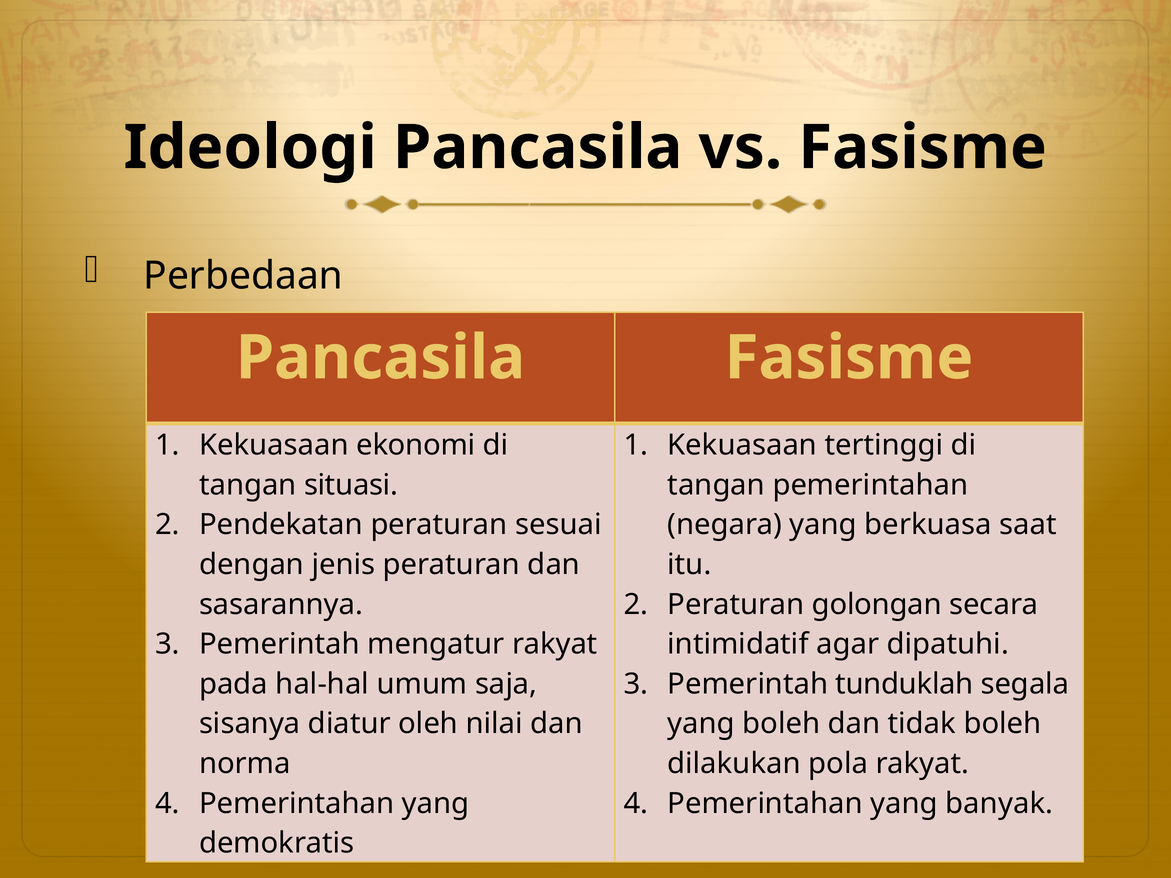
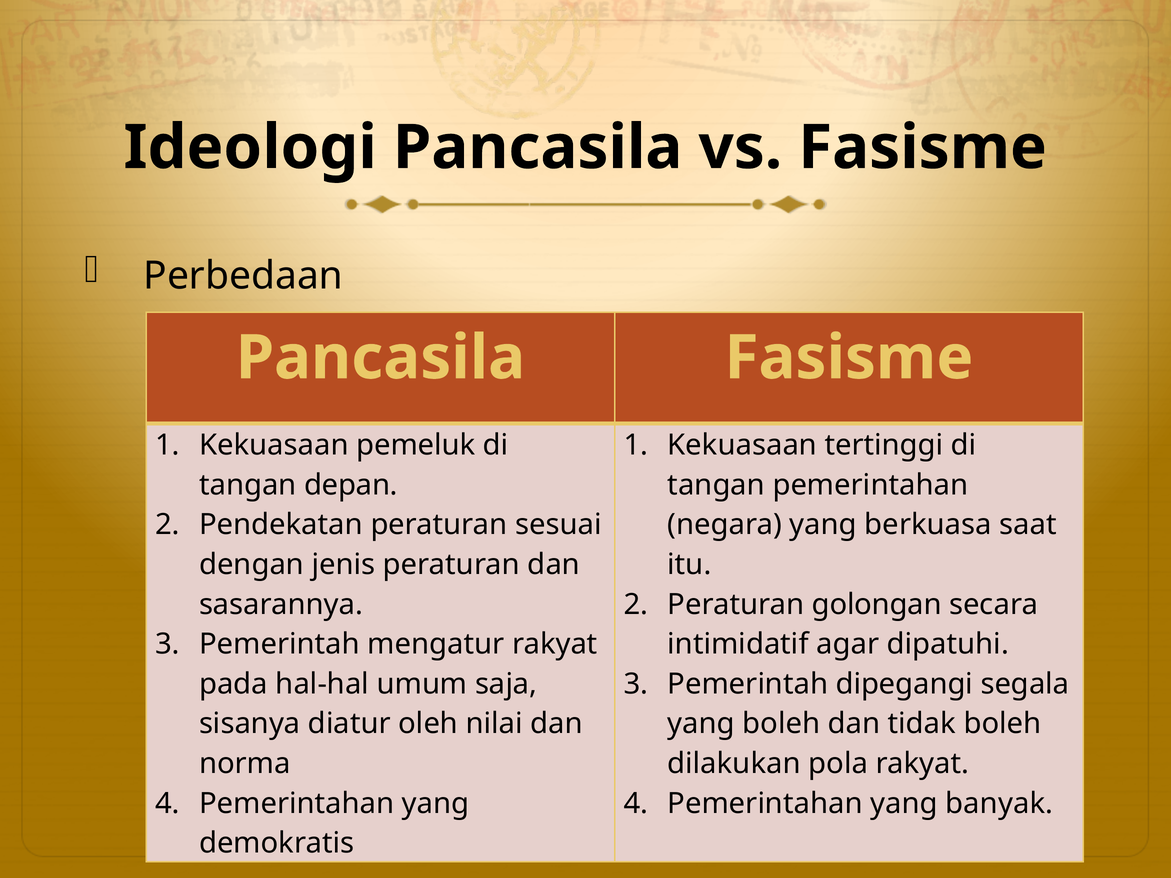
ekonomi: ekonomi -> pemeluk (416, 445)
situasi: situasi -> depan (351, 485)
tunduklah: tunduklah -> dipegangi (904, 684)
